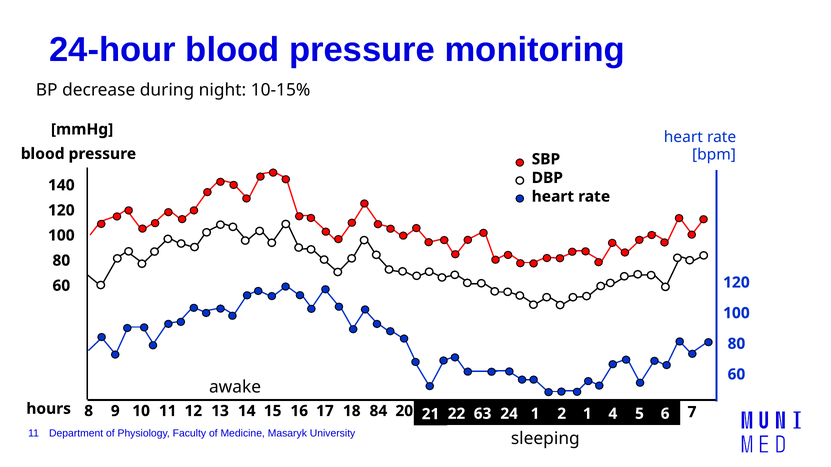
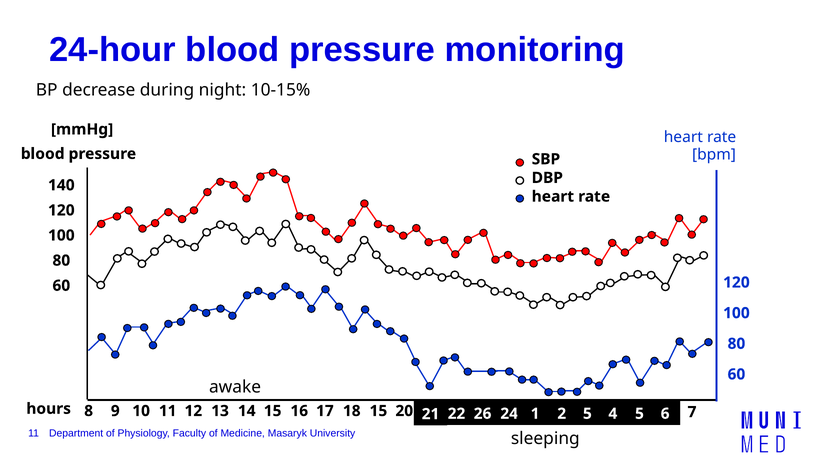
18 84: 84 -> 15 (378, 411)
63: 63 -> 26 (483, 414)
1 1: 1 -> 5 (587, 414)
